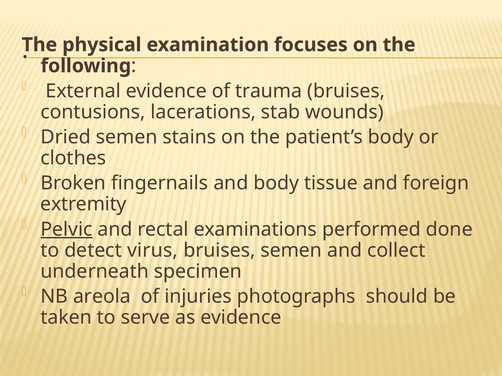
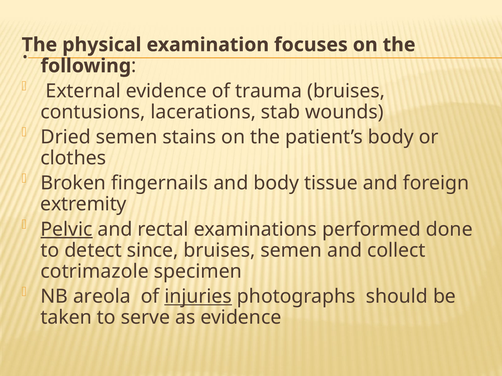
virus: virus -> since (153, 251)
underneath: underneath -> cotrimazole (95, 272)
injuries underline: none -> present (198, 297)
